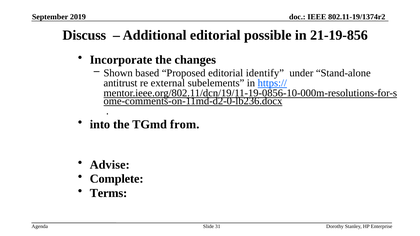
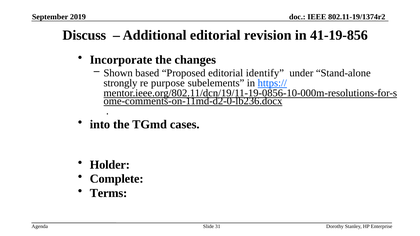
possible: possible -> revision (268, 35)
21-19-856: 21-19-856 -> 41-19-856 (339, 35)
antitrust: antitrust -> strongly (120, 83)
external: external -> purpose (168, 83)
from: from -> cases (185, 125)
Advise: Advise -> Holder (110, 165)
